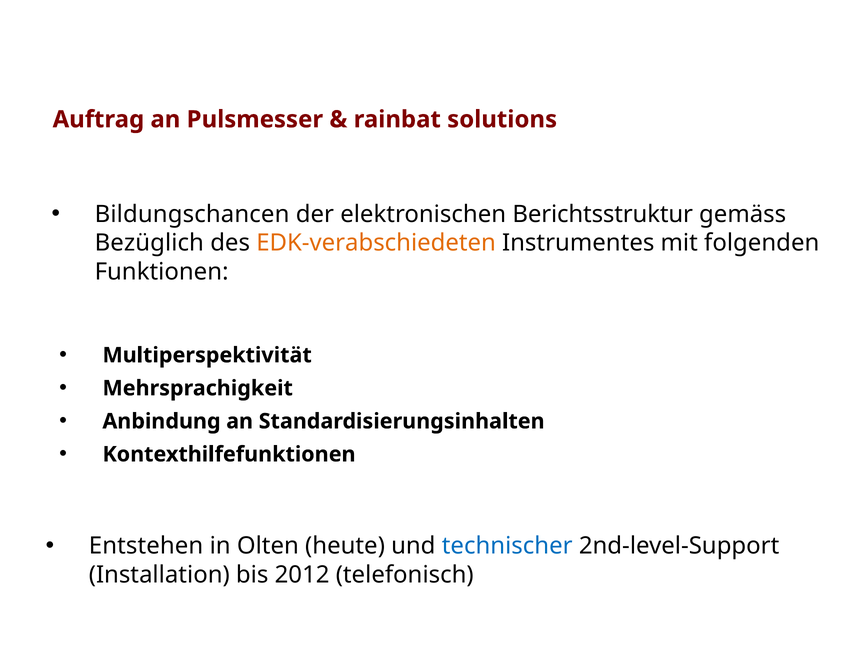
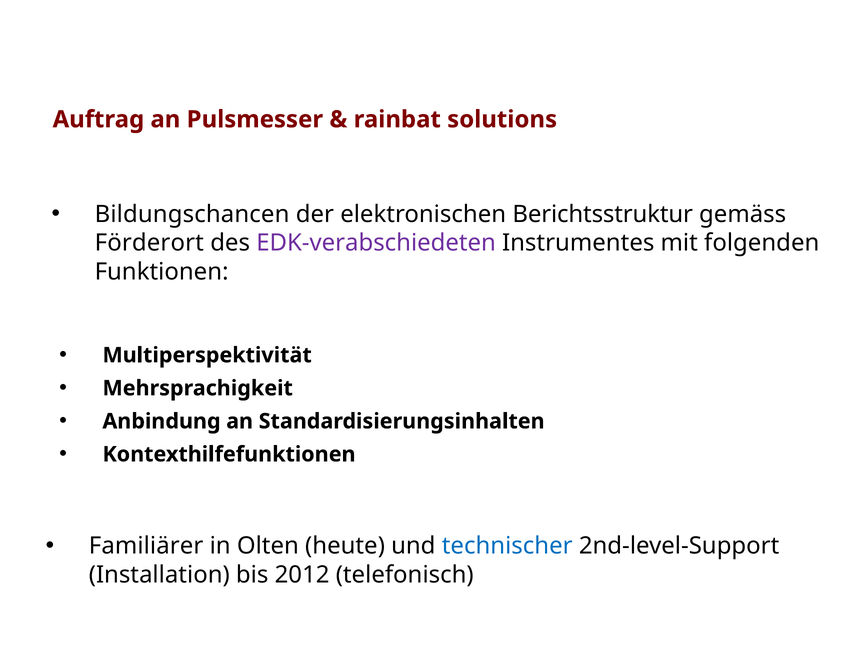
Bezüglich: Bezüglich -> Förderort (149, 243)
EDK-verabschiedeten colour: orange -> purple (376, 243)
Entstehen: Entstehen -> Familiärer (146, 546)
